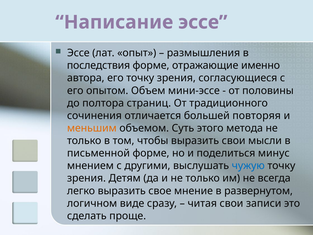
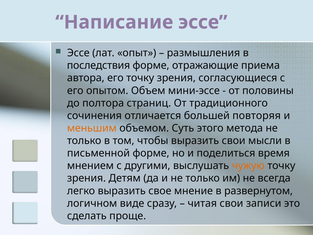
именно: именно -> приема (260, 65)
минус: минус -> время (274, 153)
чужую colour: blue -> orange (248, 166)
